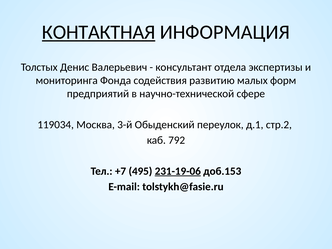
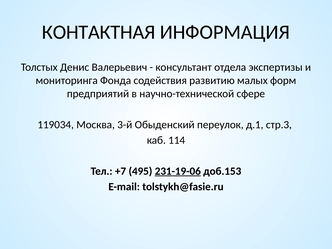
КОНТАКТНАЯ underline: present -> none (99, 32)
стр.2: стр.2 -> стр.3 (279, 125)
792: 792 -> 114 (177, 140)
